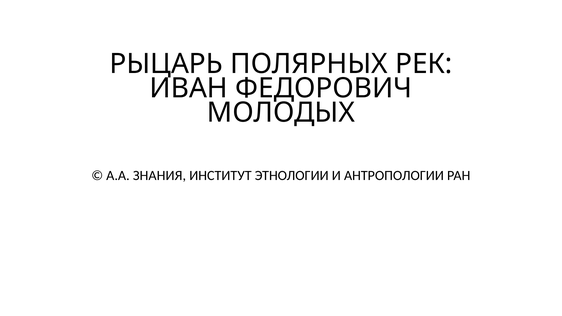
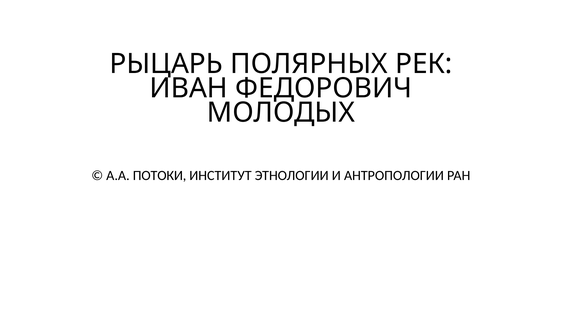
ЗНАНИЯ: ЗНАНИЯ -> ПОТОКИ (160, 176)
